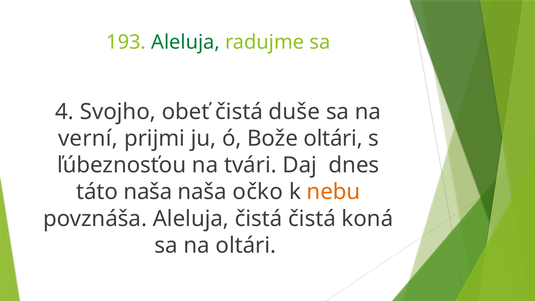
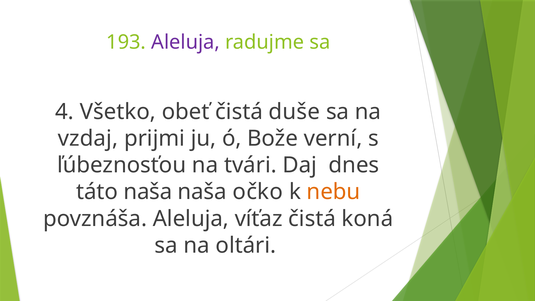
Aleluja colour: green -> purple (186, 42)
Svojho: Svojho -> Všetko (118, 112)
verní: verní -> vzdaj (88, 138)
Bože oltári: oltári -> verní (333, 138)
Aleluja čistá: čistá -> víťaz (259, 219)
